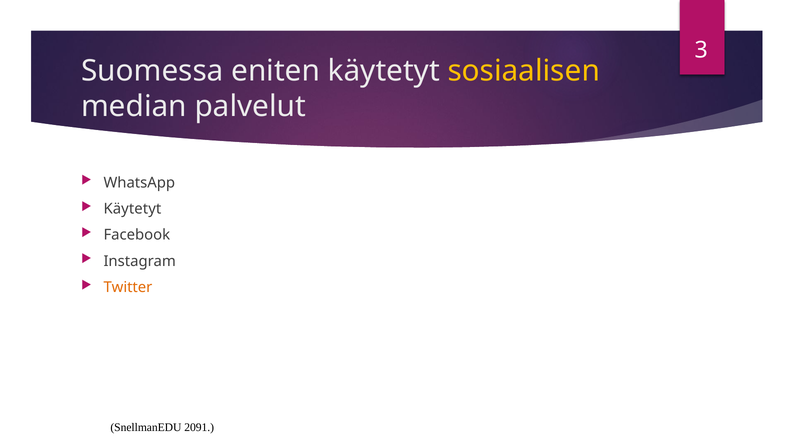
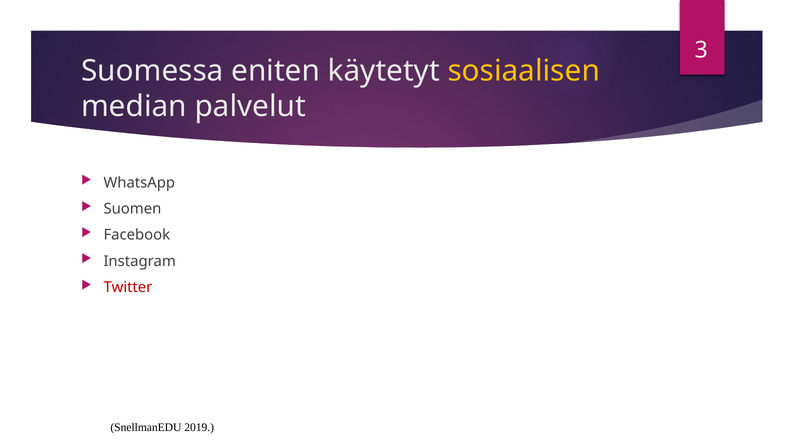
Käytetyt: Käytetyt -> Suomen (132, 209)
Twitter colour: orange -> red (128, 287)
2091: 2091 -> 2019 (199, 427)
